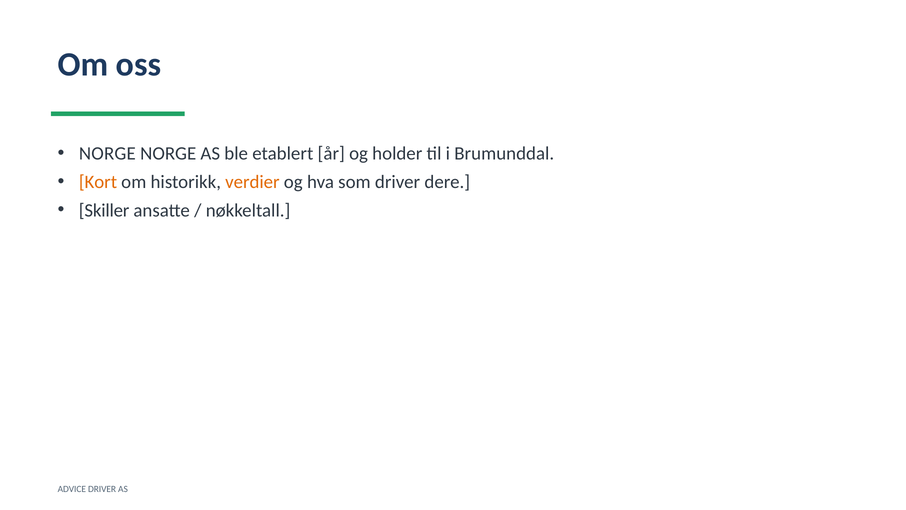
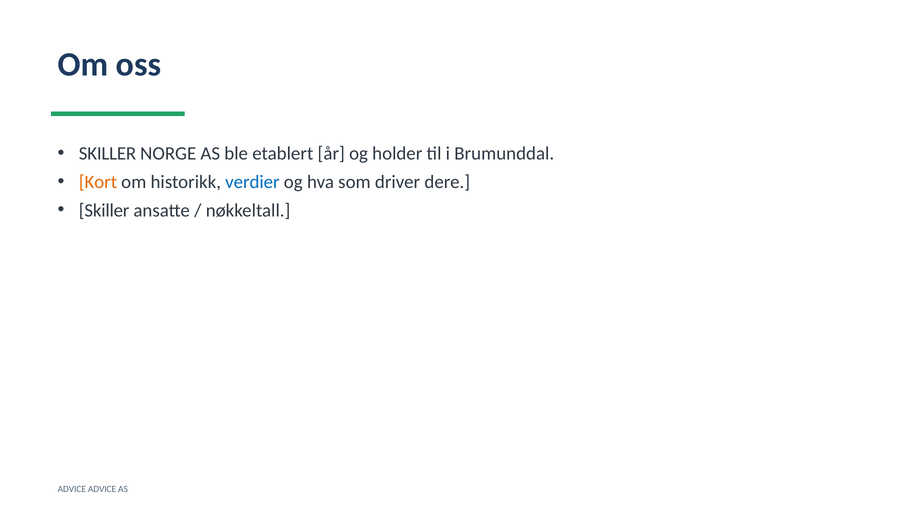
NORGE: NORGE -> SKILLER (108, 153)
verdier colour: orange -> blue (252, 182)
ADVICE DRIVER: DRIVER -> ADVICE (102, 489)
